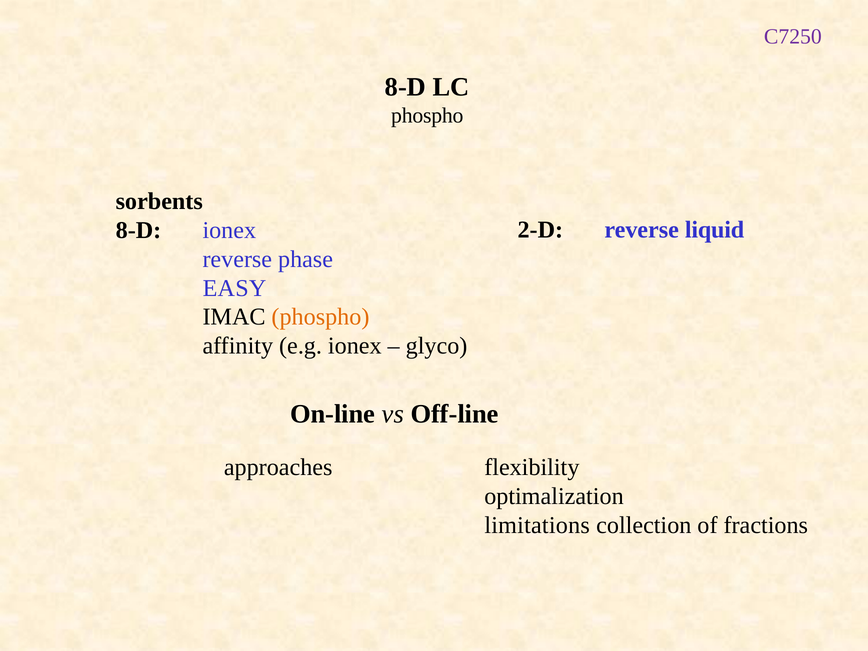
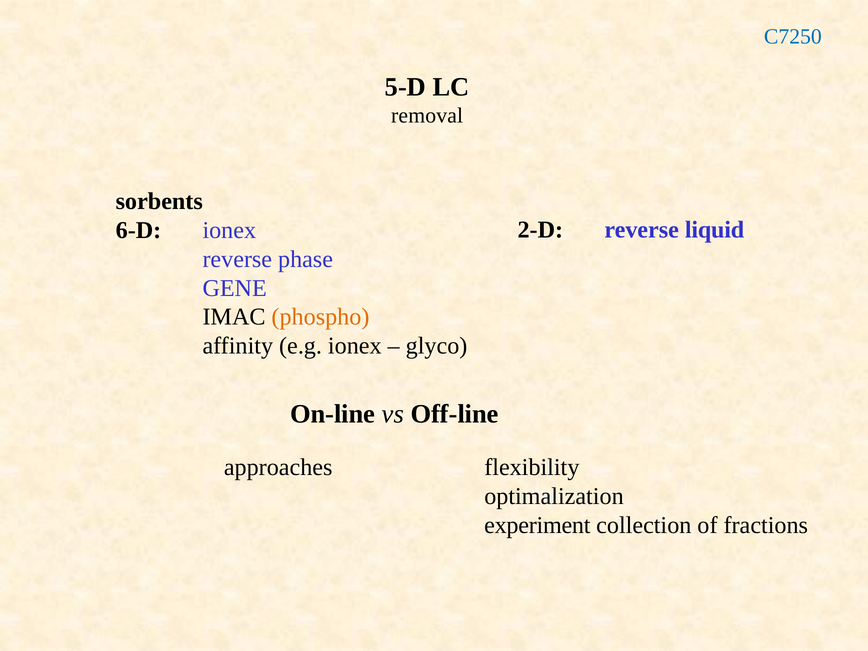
C7250 colour: purple -> blue (793, 37)
8-D: 8-D -> 5-D (406, 87)
phospho: phospho -> removal (427, 116)
8-D: 8-D -> 6-D (138, 230)
EASY: EASY -> GENE (235, 288)
limitations: limitations -> experiment (537, 525)
